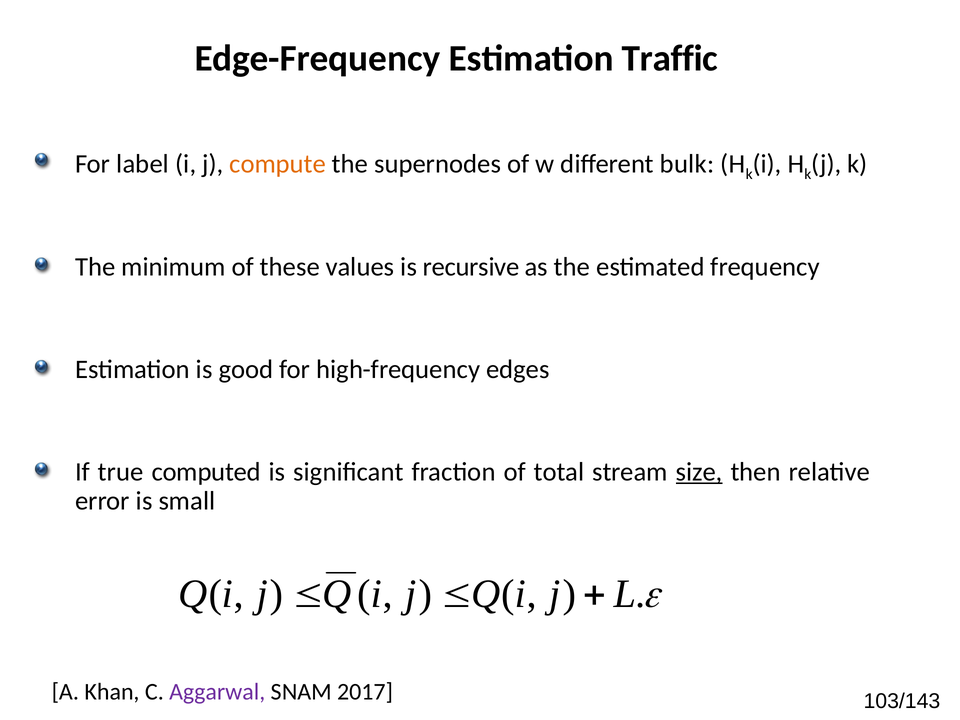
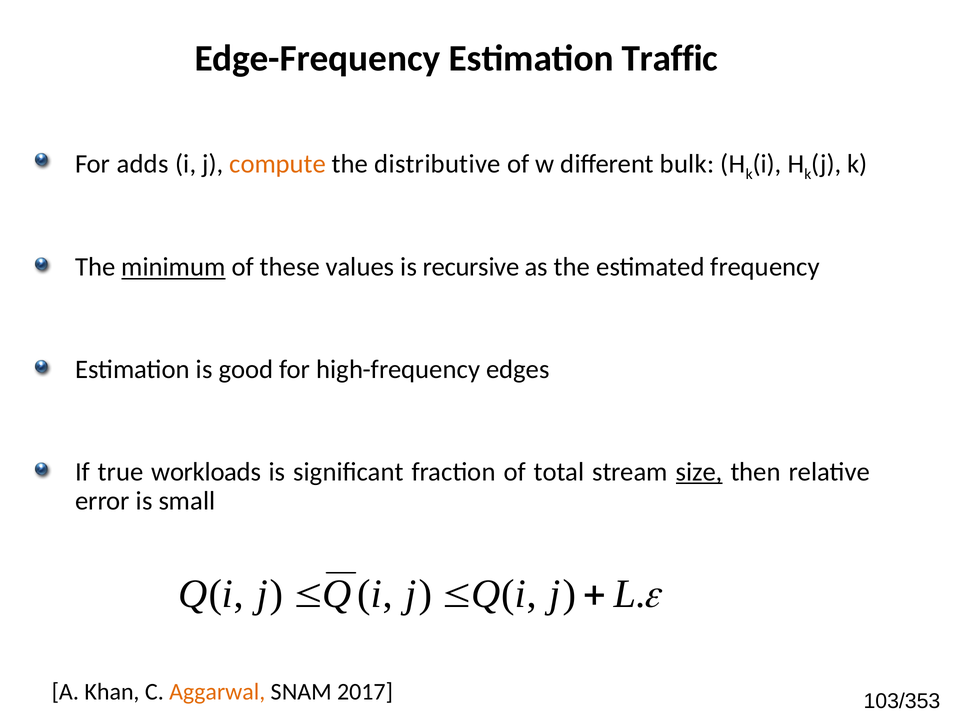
label: label -> adds (143, 164)
supernodes: supernodes -> distributive (437, 164)
minimum underline: none -> present (173, 267)
computed: computed -> workloads (206, 472)
Aggarwal colour: purple -> orange (217, 692)
103/143: 103/143 -> 103/353 (902, 701)
